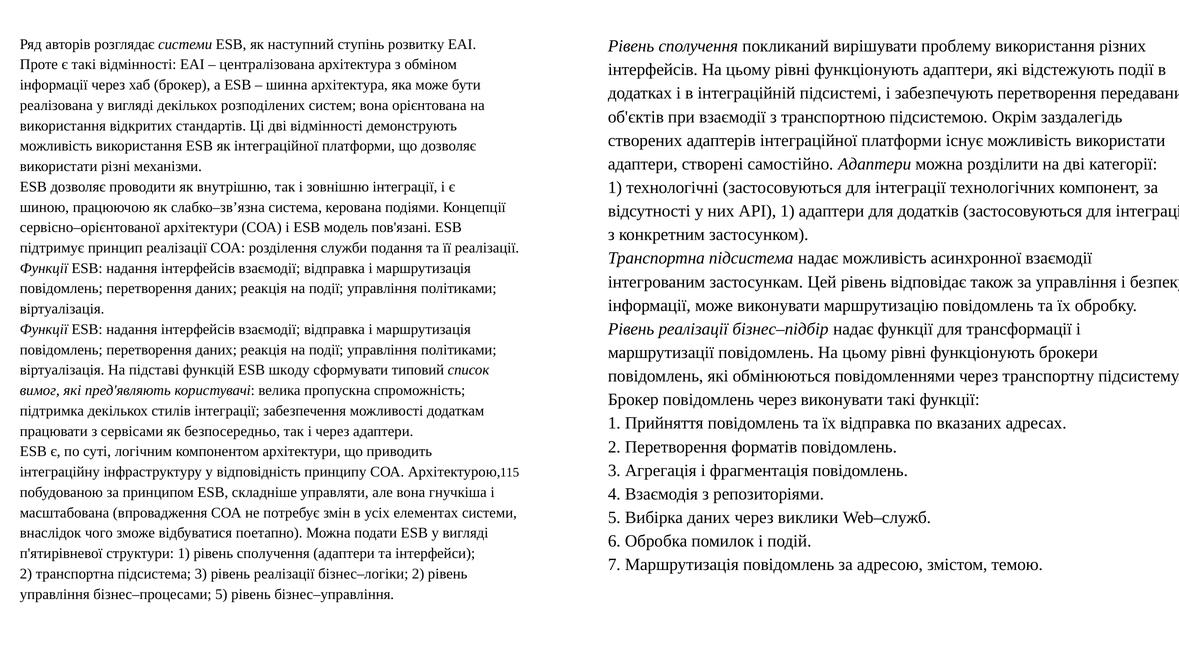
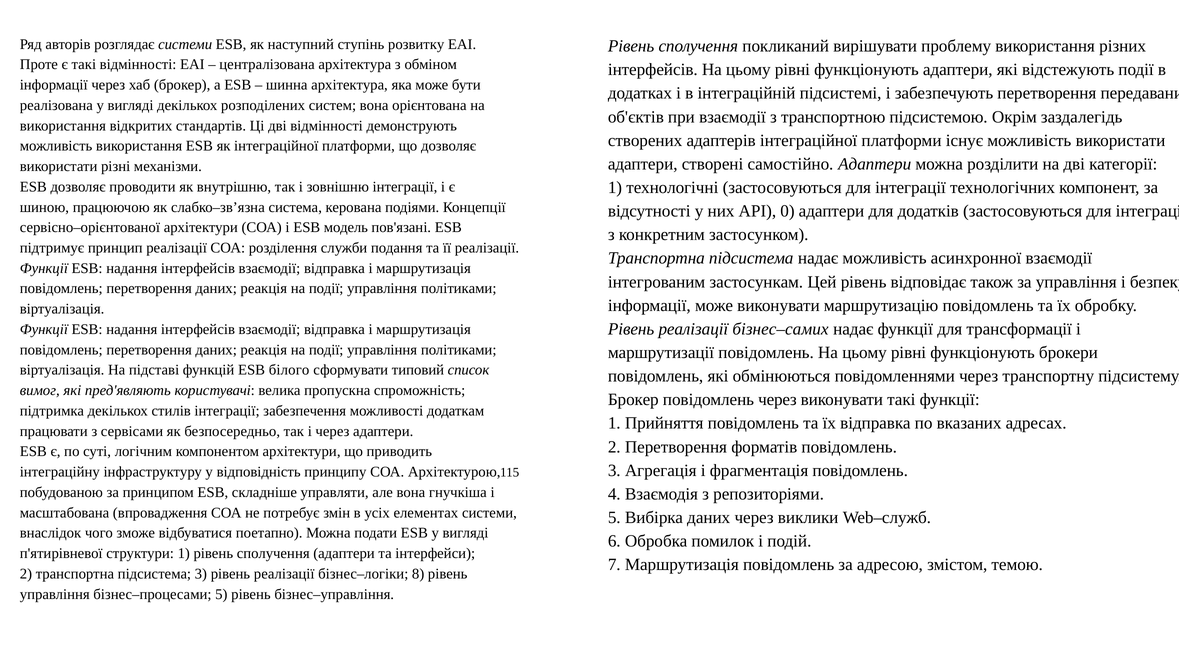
API 1: 1 -> 0 (787, 211)
бізнес–підбір: бізнес–підбір -> бізнес–самих (780, 329)
шкоду: шкоду -> білого (289, 370)
бізнес–логіки 2: 2 -> 8 (418, 574)
